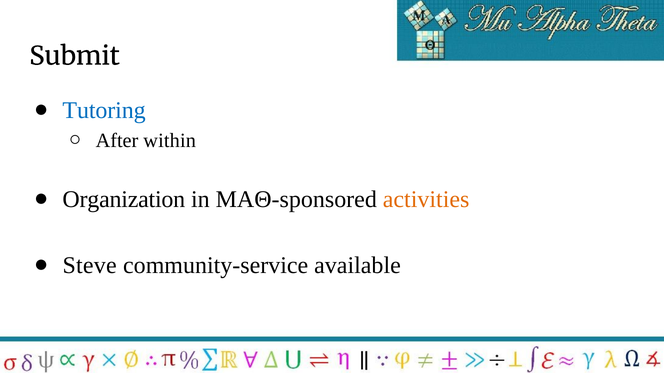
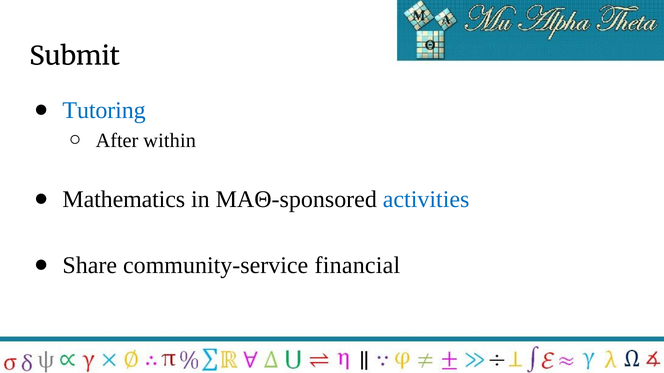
Organization: Organization -> Mathematics (124, 200)
activities colour: orange -> blue (426, 200)
Steve: Steve -> Share (90, 266)
available: available -> financial (357, 266)
